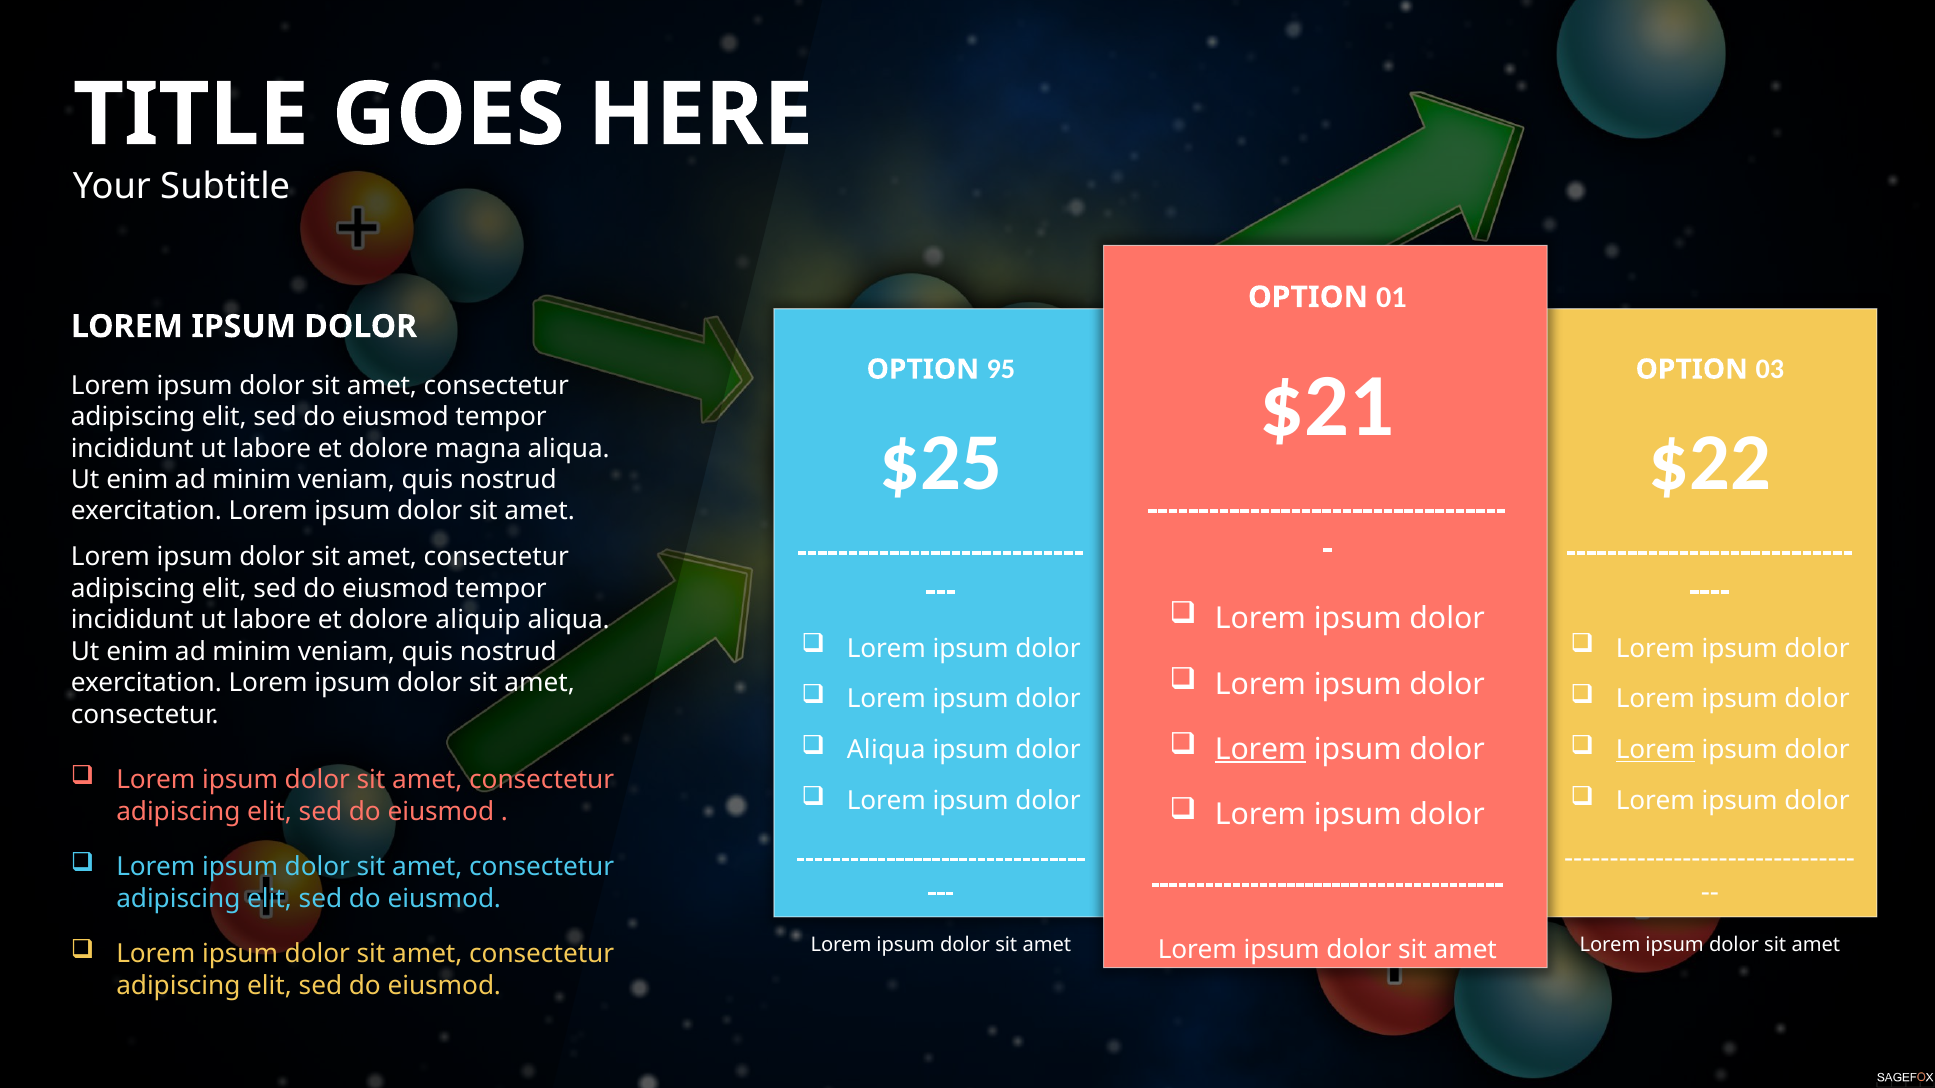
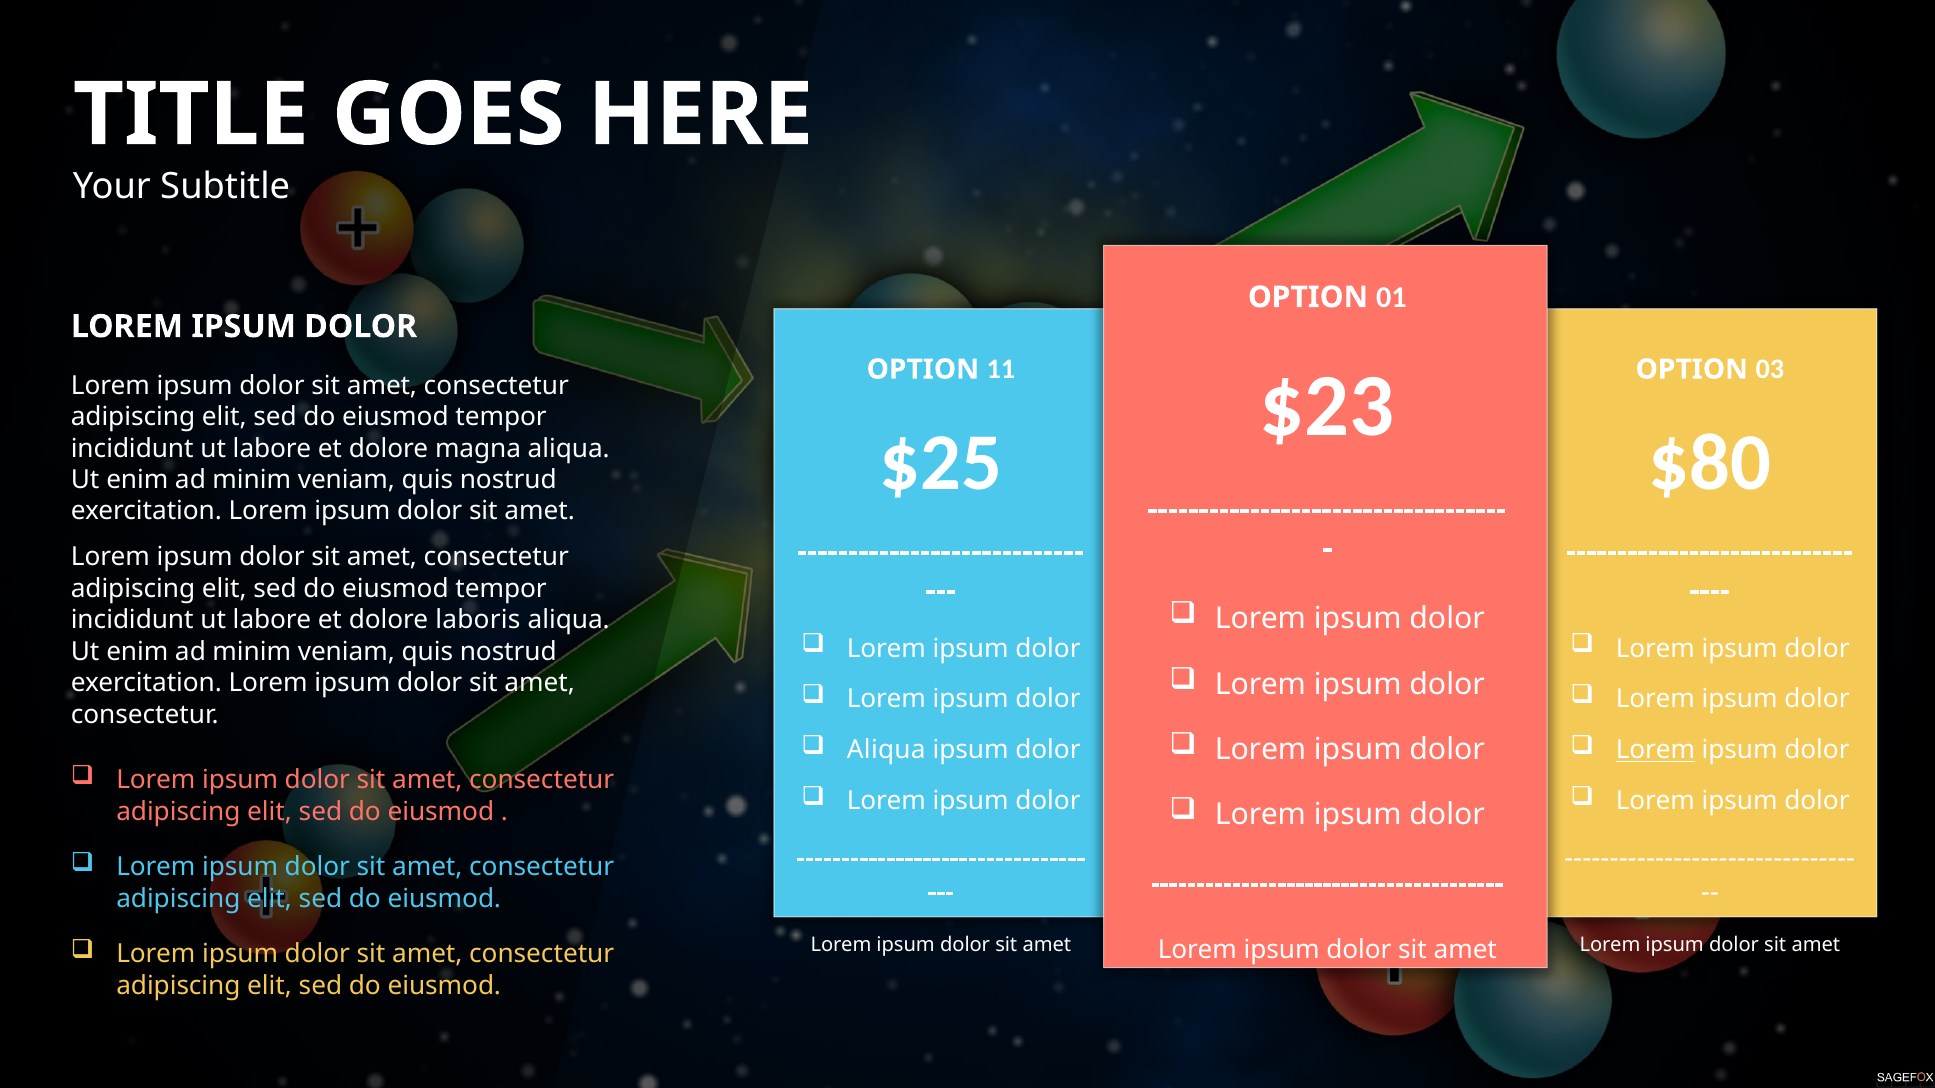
95: 95 -> 11 (1001, 369)
$21: $21 -> $23 (1327, 407)
$22: $22 -> $80 (1710, 463)
aliquip: aliquip -> laboris (478, 620)
Lorem underline: present -> none (1261, 750)
